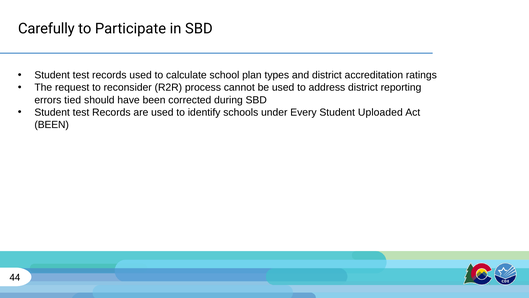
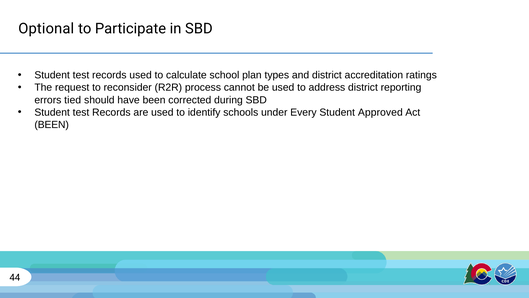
Carefully: Carefully -> Optional (46, 29)
Uploaded: Uploaded -> Approved (380, 112)
